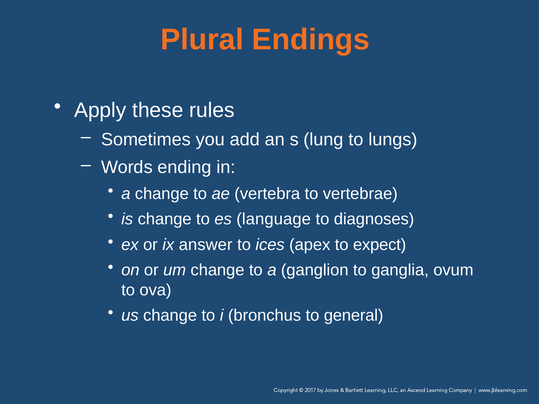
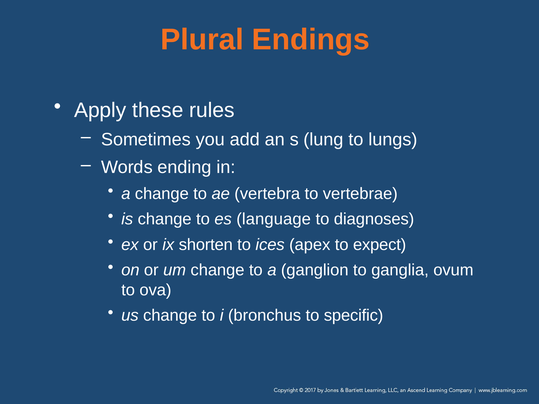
answer: answer -> shorten (206, 245)
general: general -> specific (354, 316)
